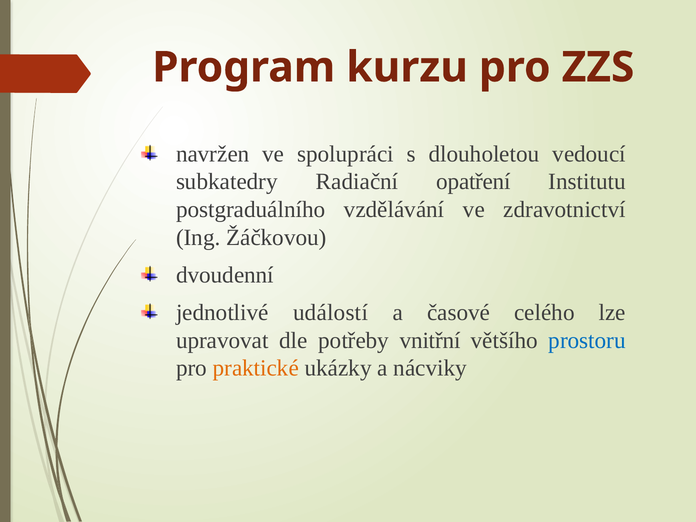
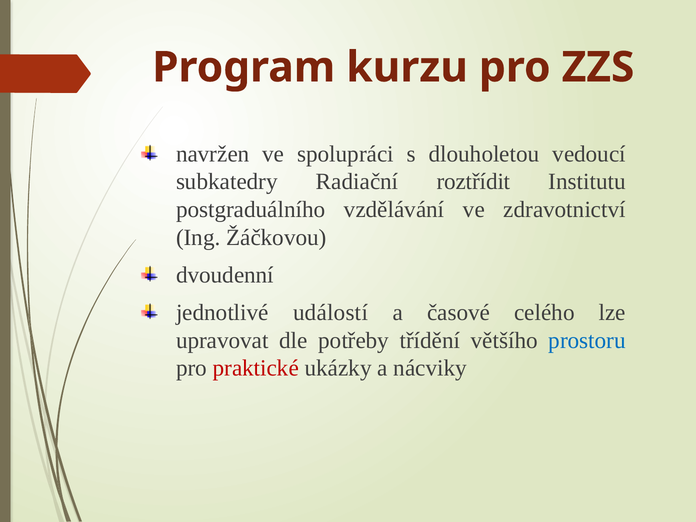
opatření: opatření -> roztřídit (474, 182)
vnitřní: vnitřní -> třídění (430, 340)
praktické colour: orange -> red (256, 368)
